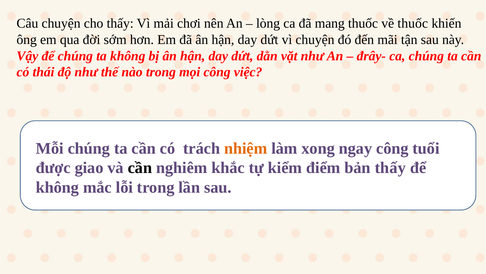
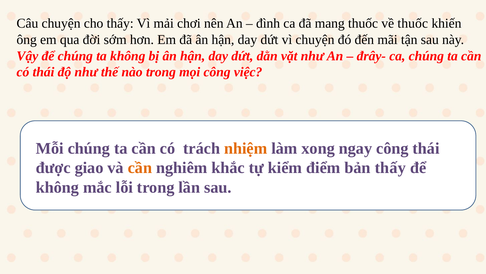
lòng: lòng -> đình (268, 23)
công tuổi: tuổi -> thái (426, 148)
cần colour: black -> orange (140, 168)
